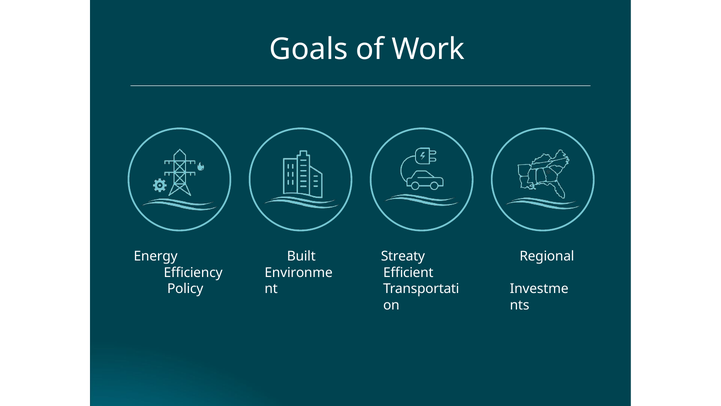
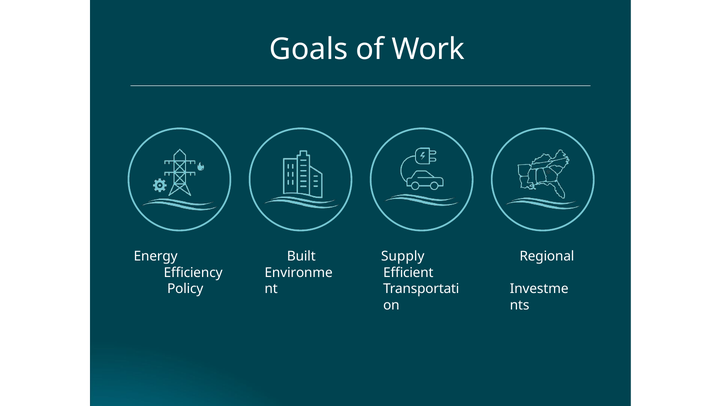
Streaty: Streaty -> Supply (403, 256)
